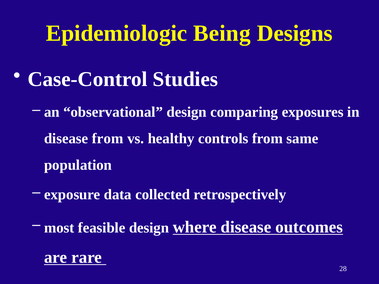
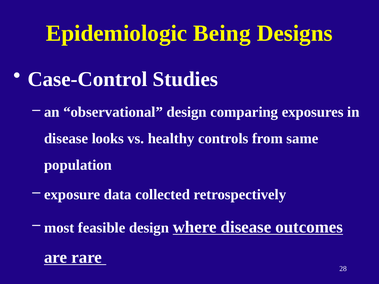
disease from: from -> looks (108, 139)
